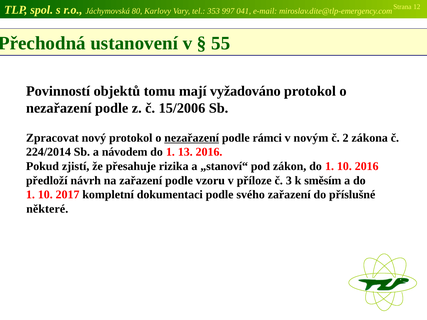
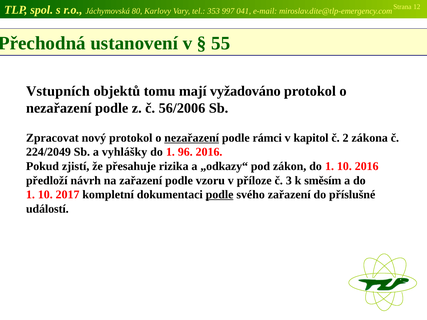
Povinností: Povinností -> Vstupních (58, 91)
15/2006: 15/2006 -> 56/2006 (182, 108)
novým: novým -> kapitol (311, 138)
224/2014: 224/2014 -> 224/2049 (48, 152)
návodem: návodem -> vyhlášky (125, 152)
13: 13 -> 96 (185, 152)
„stanoví“: „stanoví“ -> „odkazy“ (224, 166)
podle underline: none -> present (220, 195)
některé: některé -> událostí (47, 209)
